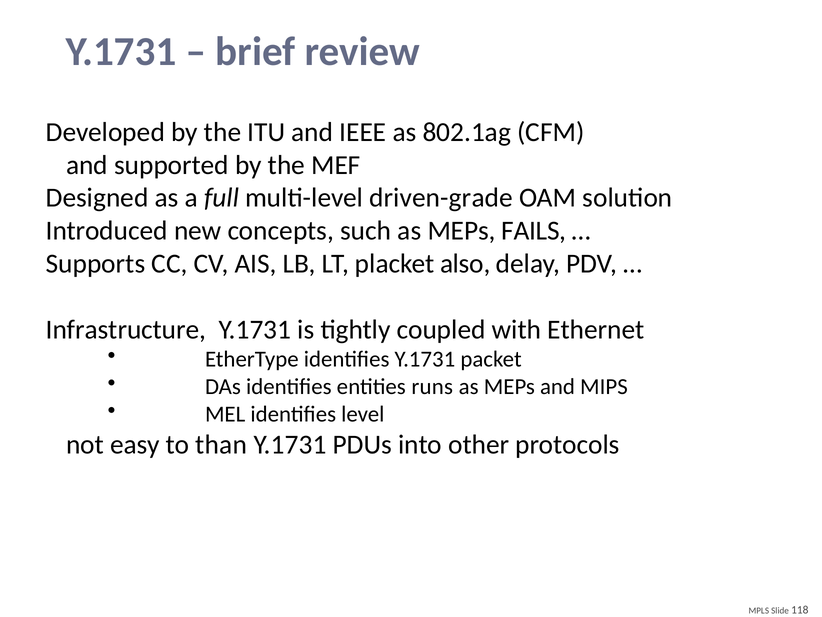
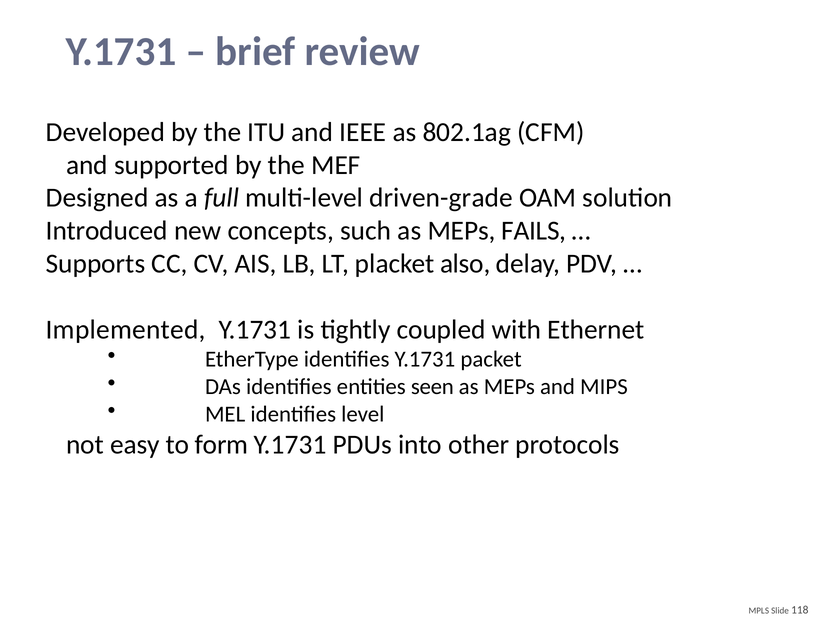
Infrastructure: Infrastructure -> Implemented (126, 329)
runs: runs -> seen (432, 387)
than: than -> form (222, 444)
